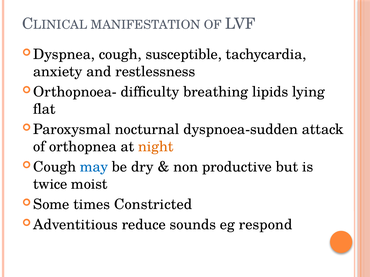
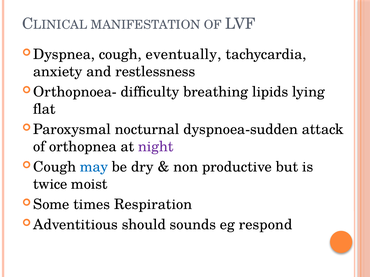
susceptible: susceptible -> eventually (184, 55)
night colour: orange -> purple (156, 147)
Constricted: Constricted -> Respiration (153, 205)
reduce: reduce -> should (144, 225)
